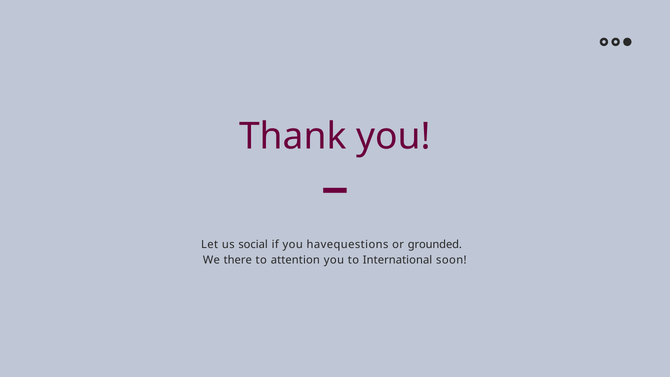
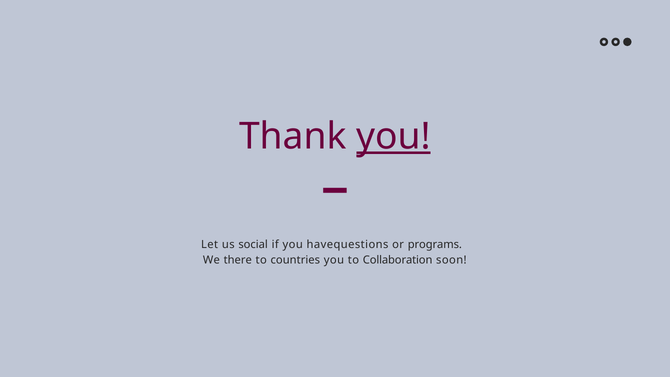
you underline: none -> present (394, 137)
grounded: grounded -> programs (435, 244)
attention: attention -> countries (295, 260)
International: International -> Collaboration (398, 260)
